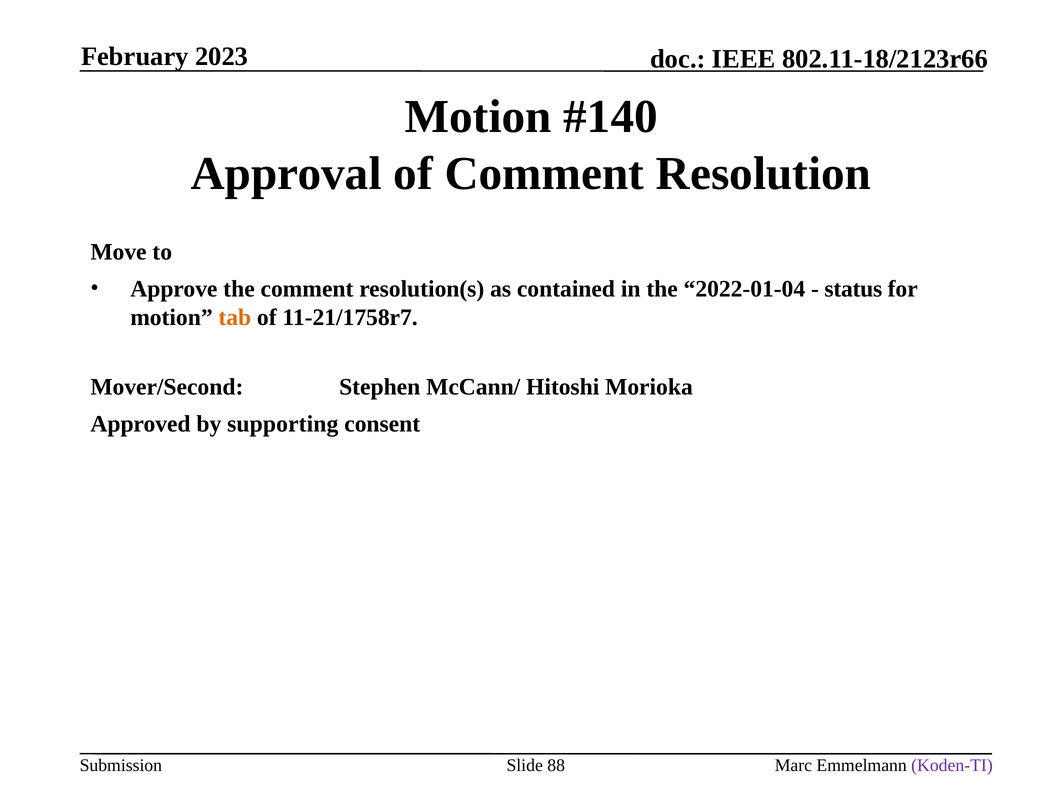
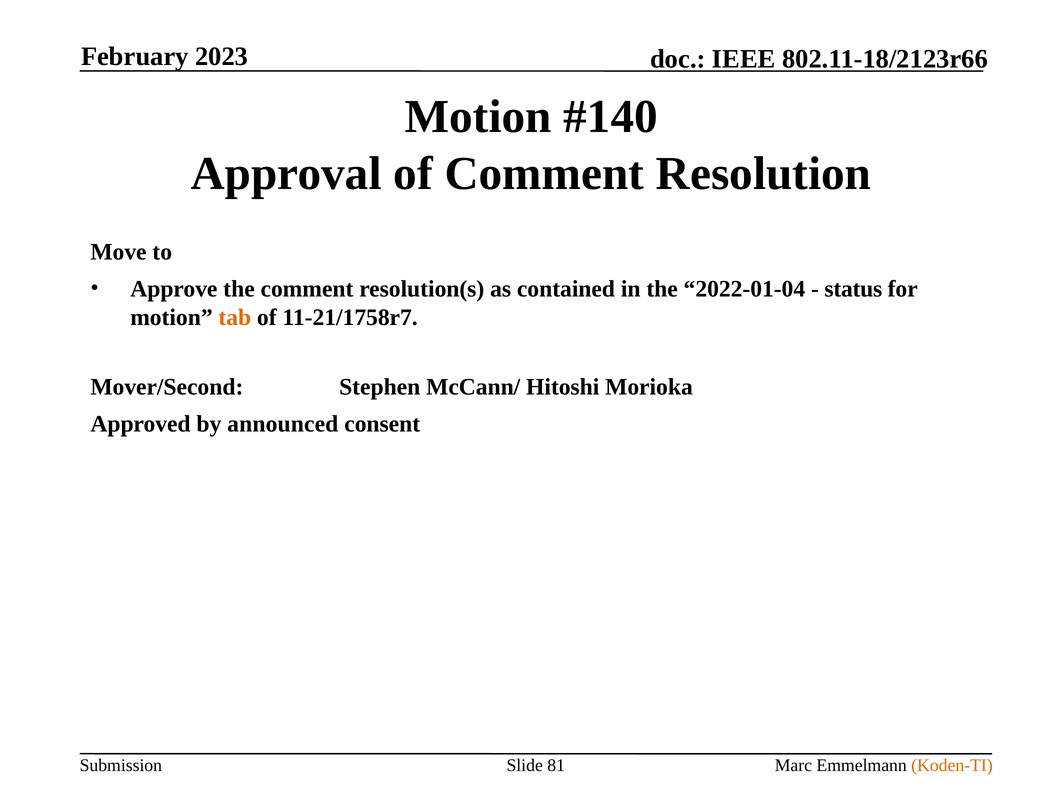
supporting: supporting -> announced (283, 424)
88: 88 -> 81 (556, 765)
Koden-TI colour: purple -> orange (952, 765)
